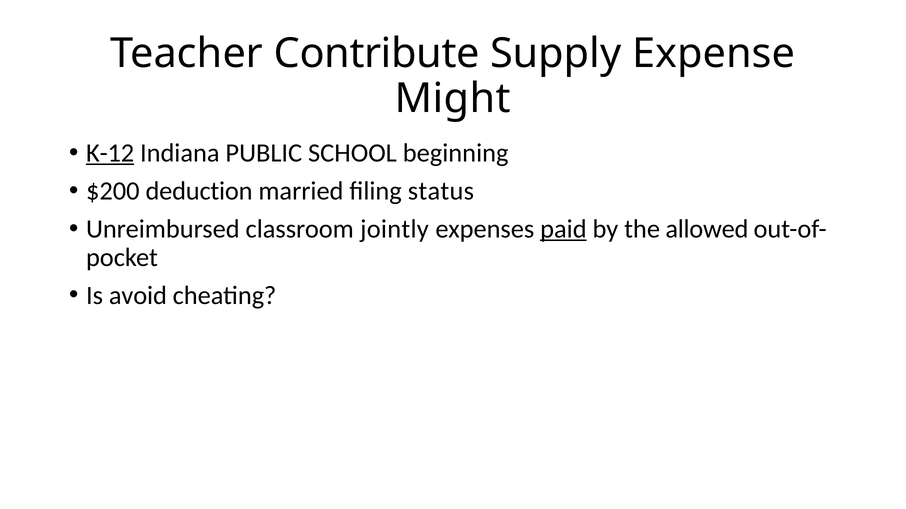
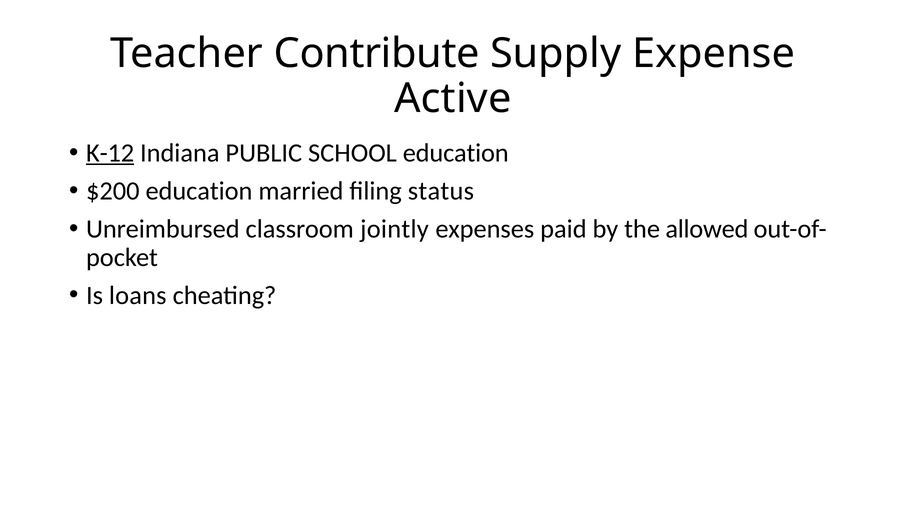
Might: Might -> Active (453, 99)
SCHOOL beginning: beginning -> education (456, 153)
$200 deduction: deduction -> education (199, 191)
paid underline: present -> none (563, 229)
avoid: avoid -> loans (138, 296)
